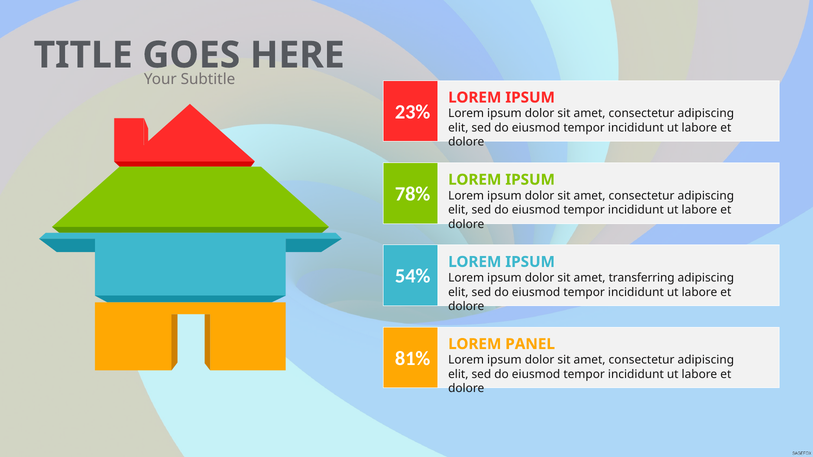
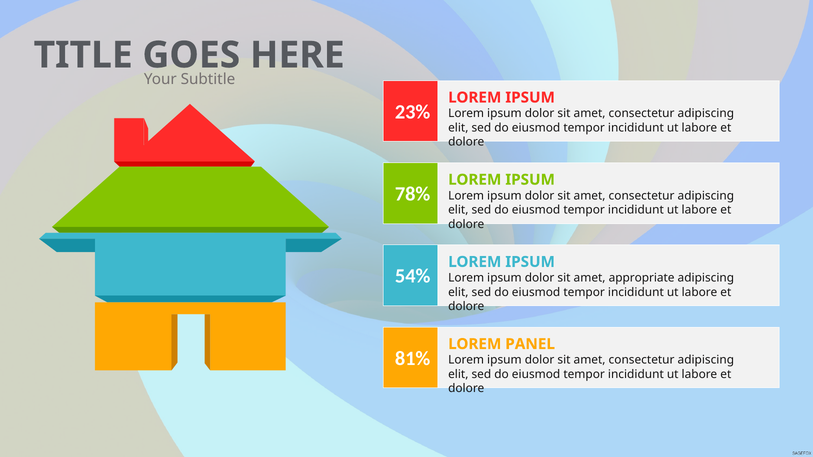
transferring: transferring -> appropriate (642, 278)
